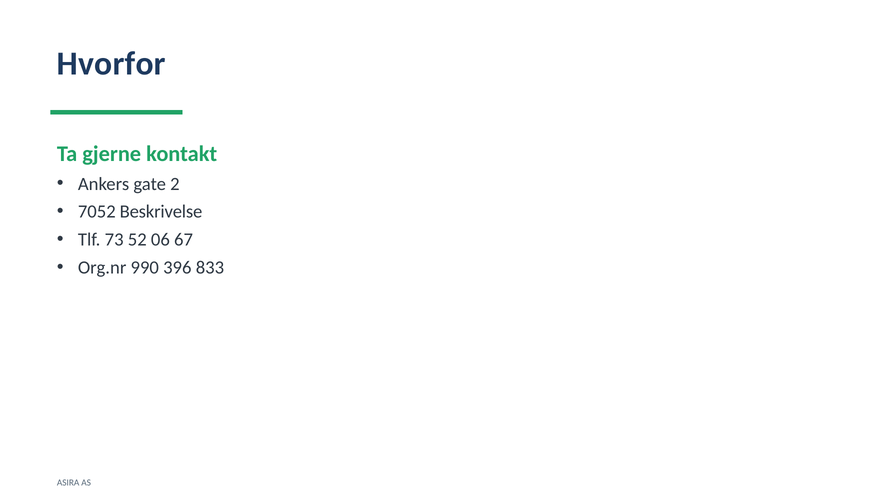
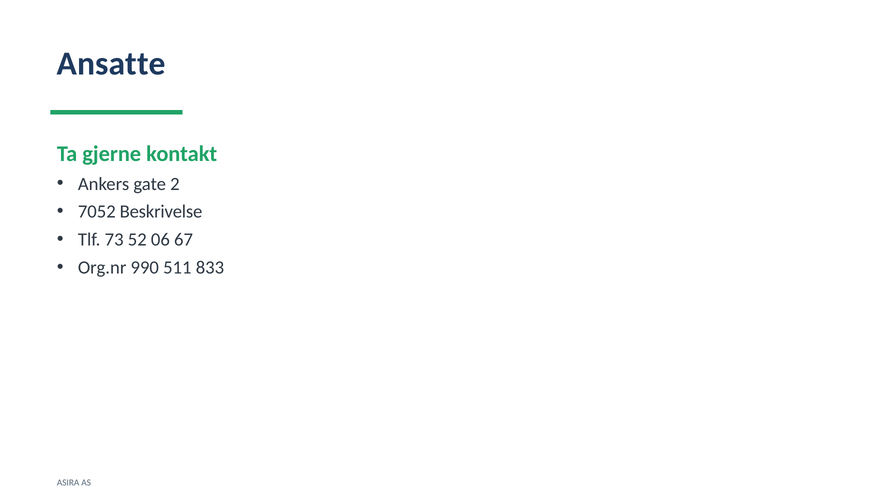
Hvorfor: Hvorfor -> Ansatte (111, 64)
396: 396 -> 511 (177, 268)
